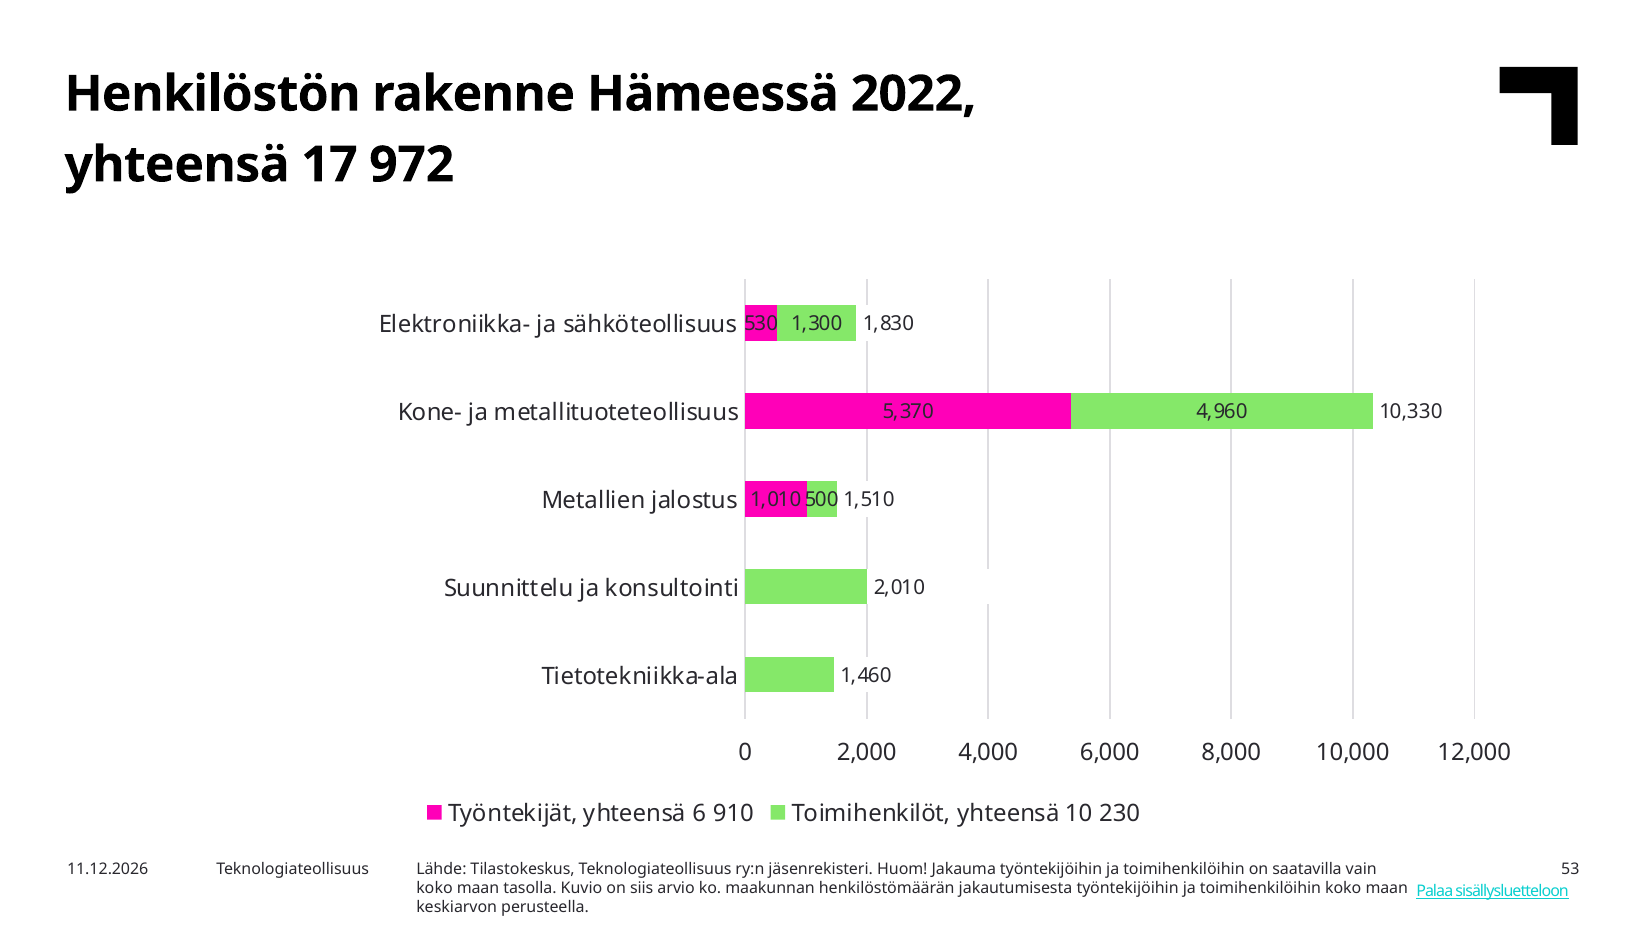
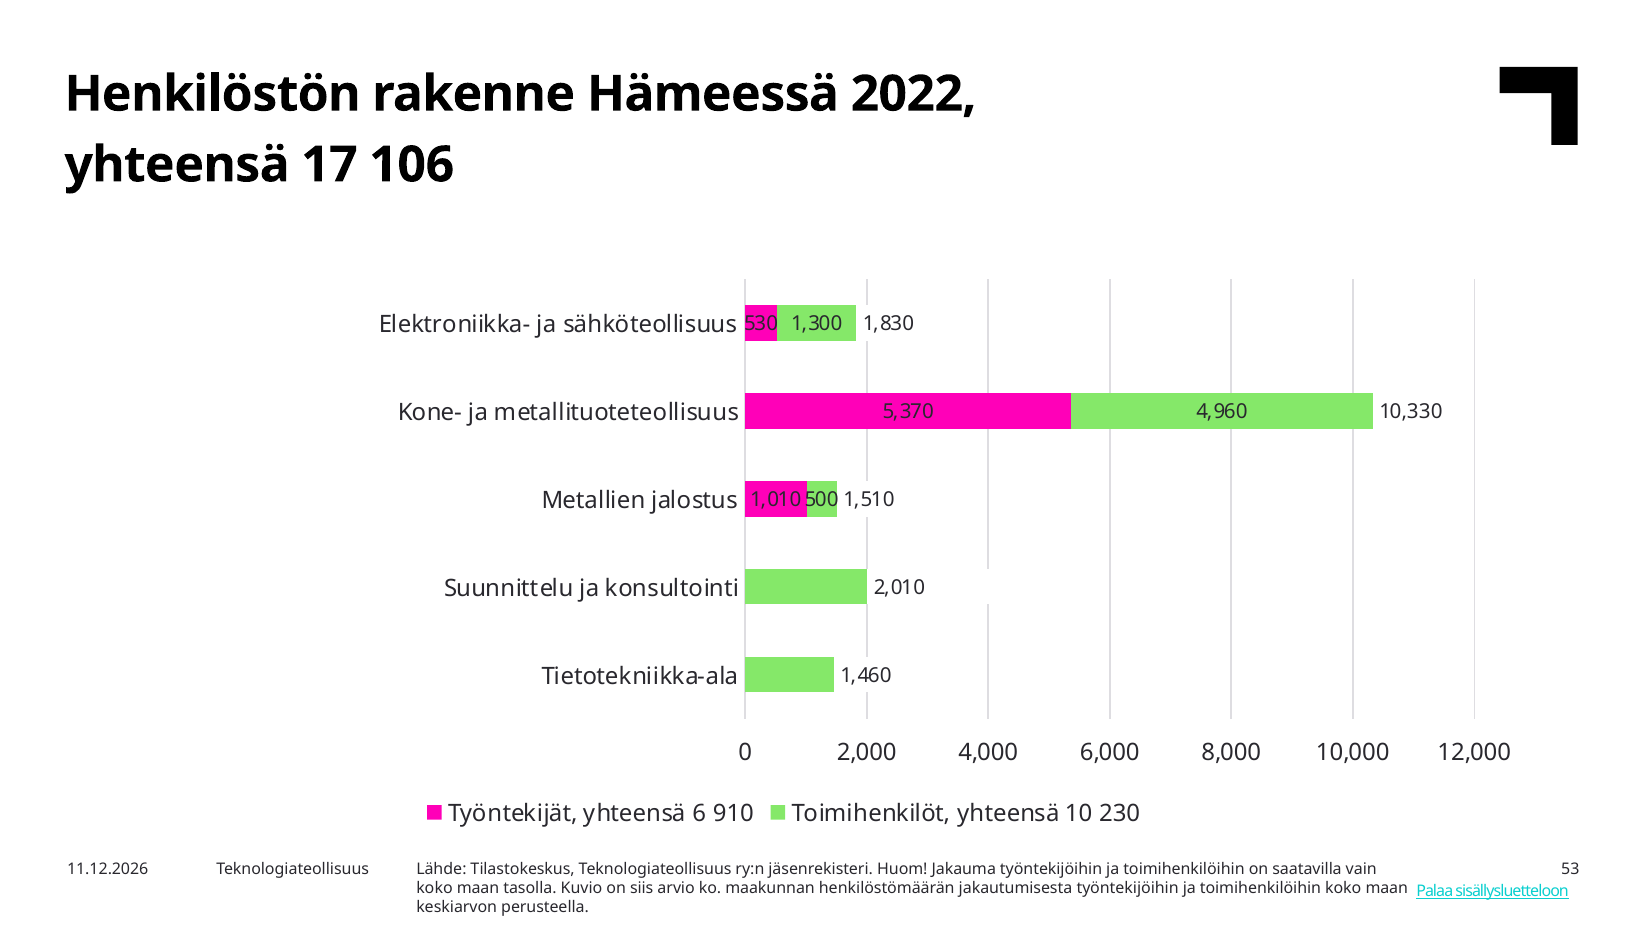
972: 972 -> 106 (412, 165)
